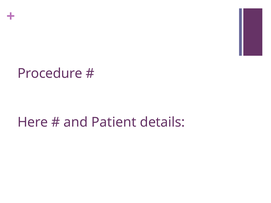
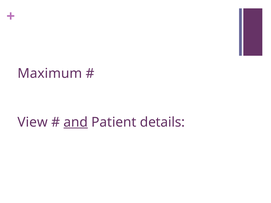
Procedure: Procedure -> Maximum (50, 74)
Here: Here -> View (33, 122)
and underline: none -> present (76, 122)
